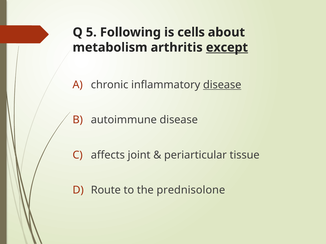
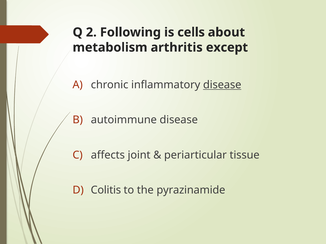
5: 5 -> 2 (91, 32)
except underline: present -> none (227, 48)
Route: Route -> Colitis (106, 190)
prednisolone: prednisolone -> pyrazinamide (191, 190)
